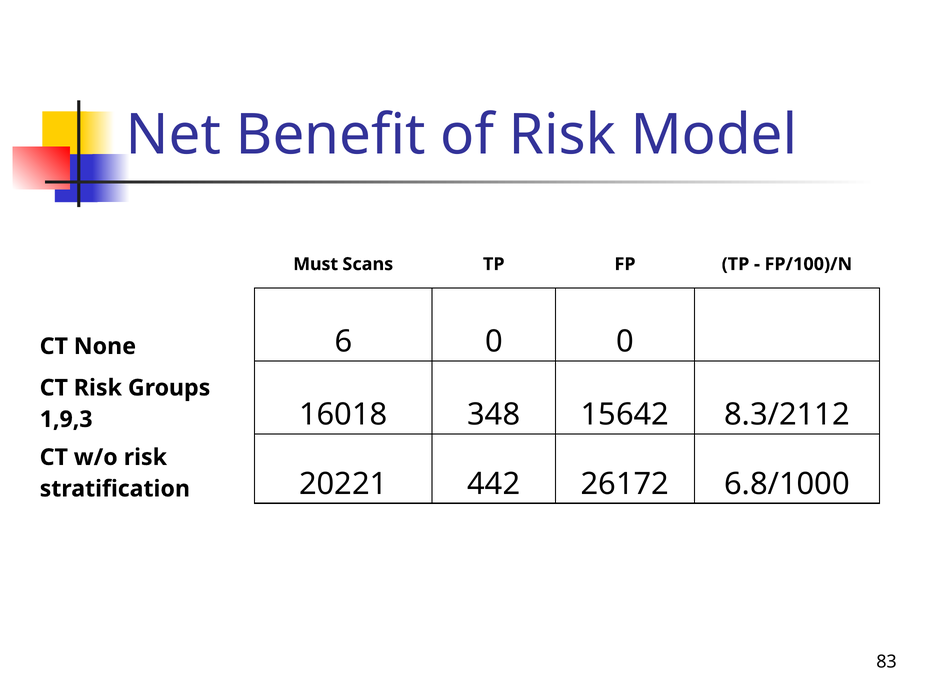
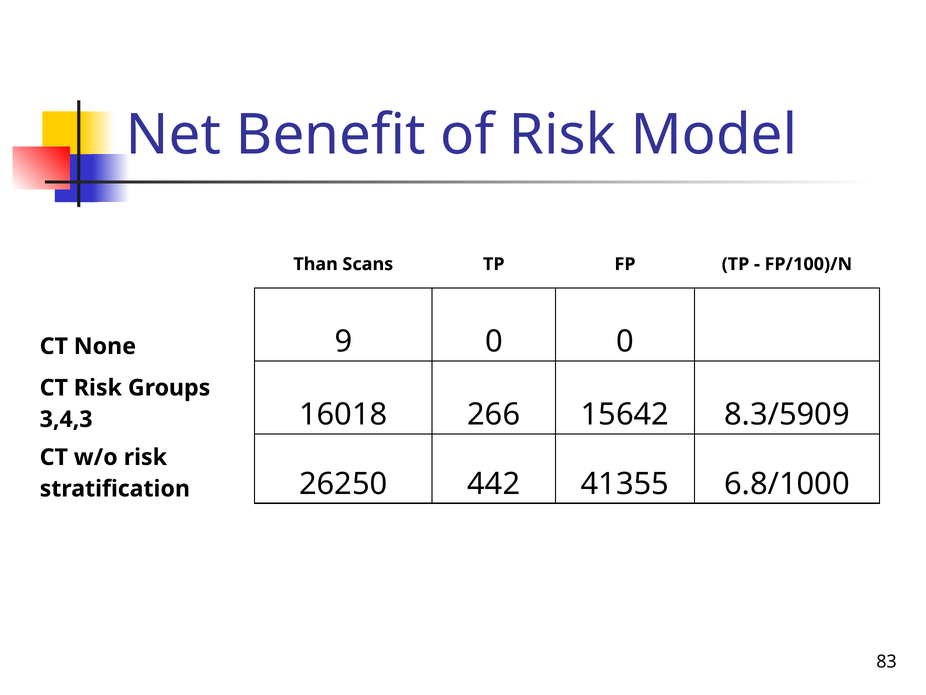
Must: Must -> Than (316, 264)
6: 6 -> 9 (343, 341)
1,9,3: 1,9,3 -> 3,4,3 (66, 419)
348: 348 -> 266 (494, 414)
8.3/2112: 8.3/2112 -> 8.3/5909 (787, 414)
20221: 20221 -> 26250 (343, 484)
26172: 26172 -> 41355 (625, 484)
